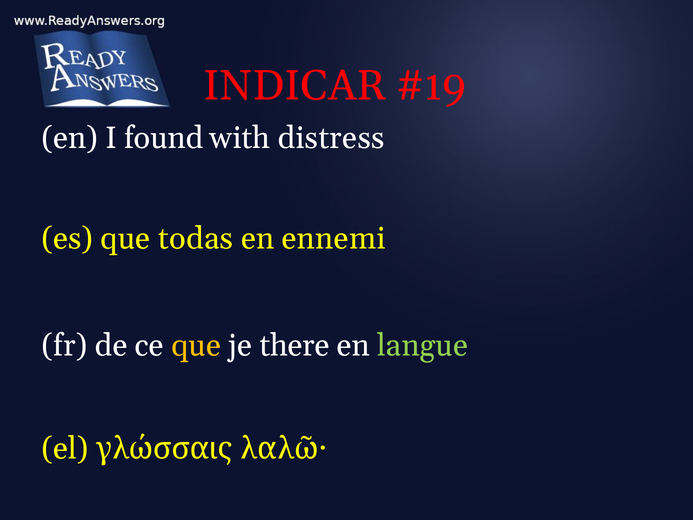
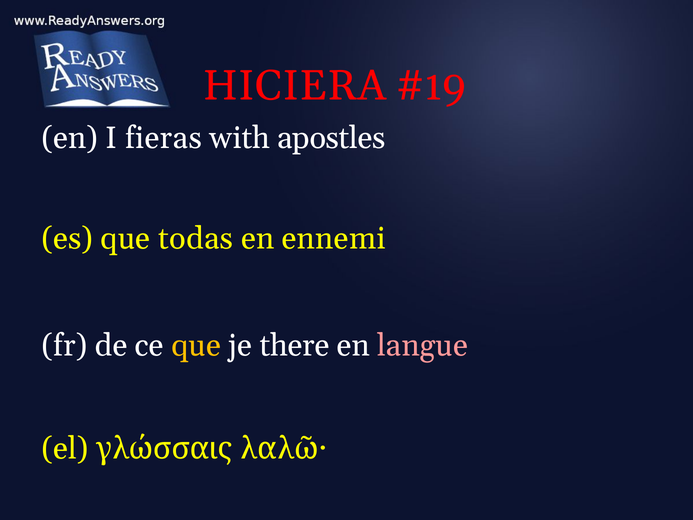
INDICAR: INDICAR -> HICIERA (295, 86)
found: found -> fieras (163, 138)
distress: distress -> apostles (331, 138)
langue colour: light green -> pink (423, 345)
